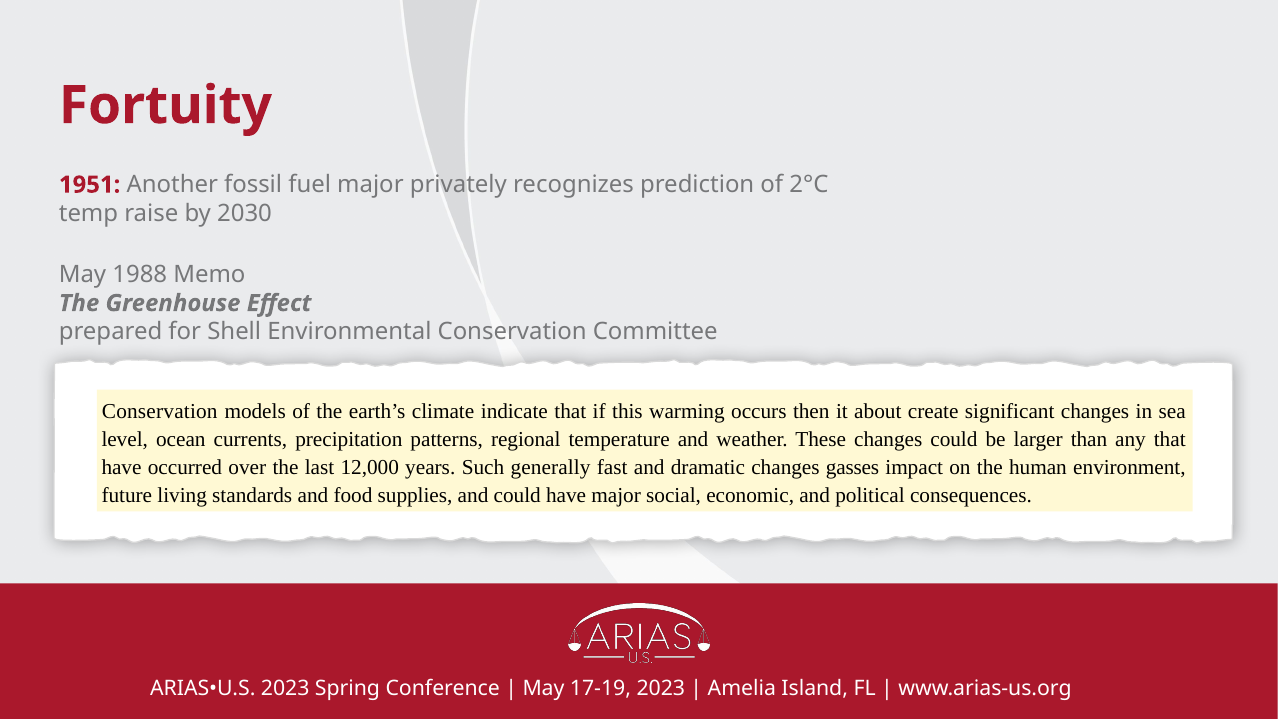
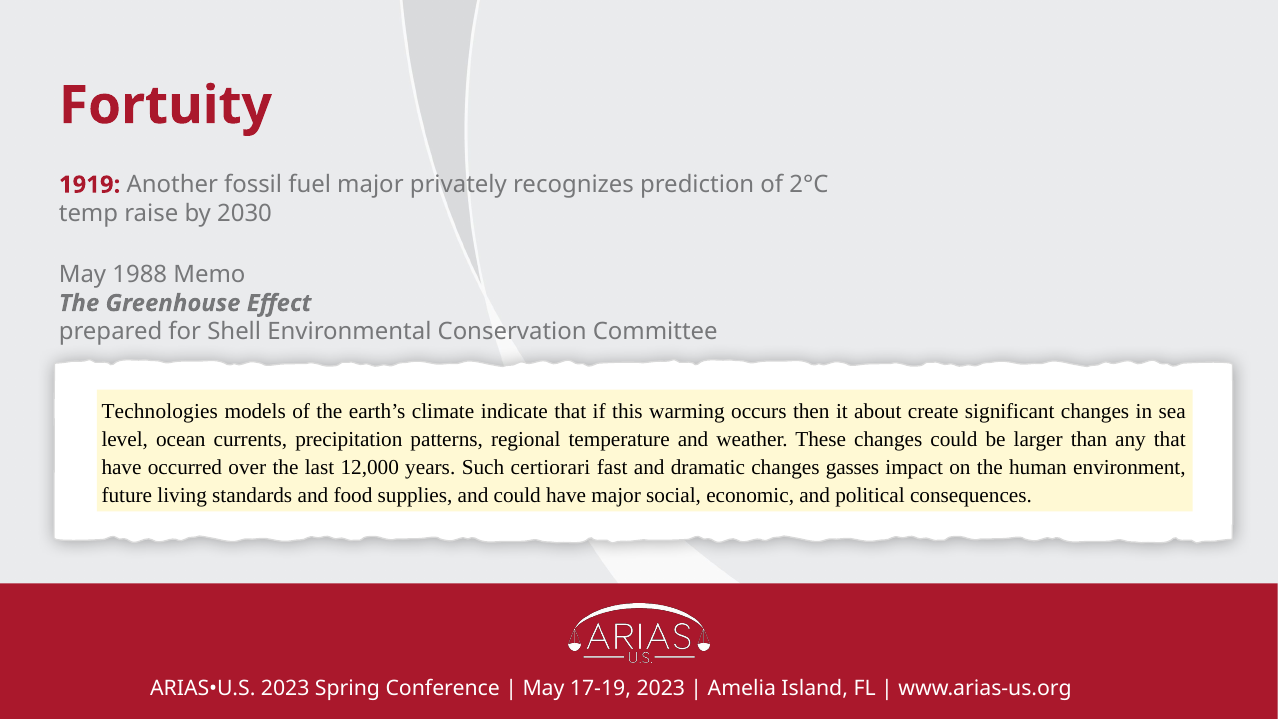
1951: 1951 -> 1919 (90, 185)
Conservation: Conservation -> Technologies (160, 411)
generally: generally -> certiorari (550, 467)
